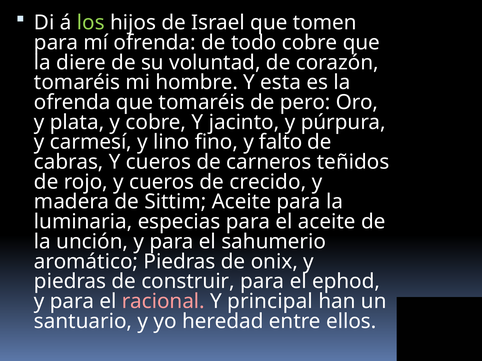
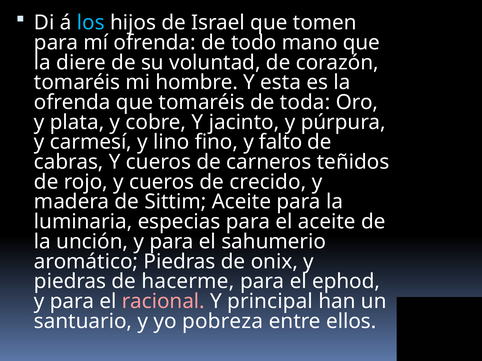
los colour: light green -> light blue (91, 23)
todo cobre: cobre -> mano (310, 43)
pero: pero -> toda (305, 102)
construir: construir -> hacerme (188, 282)
heredad: heredad -> pobreza (223, 322)
